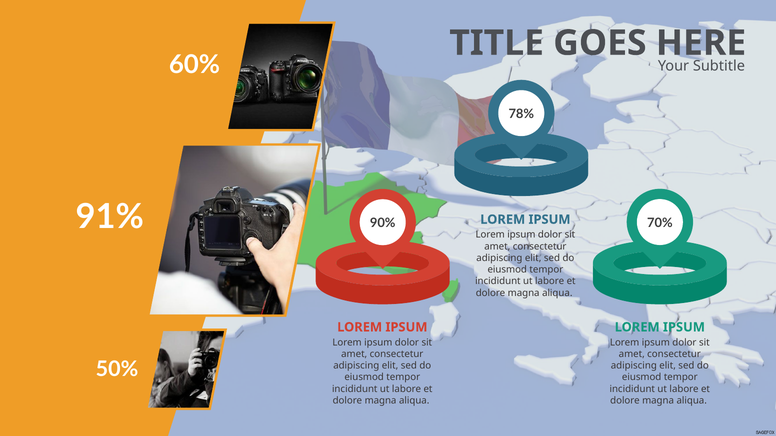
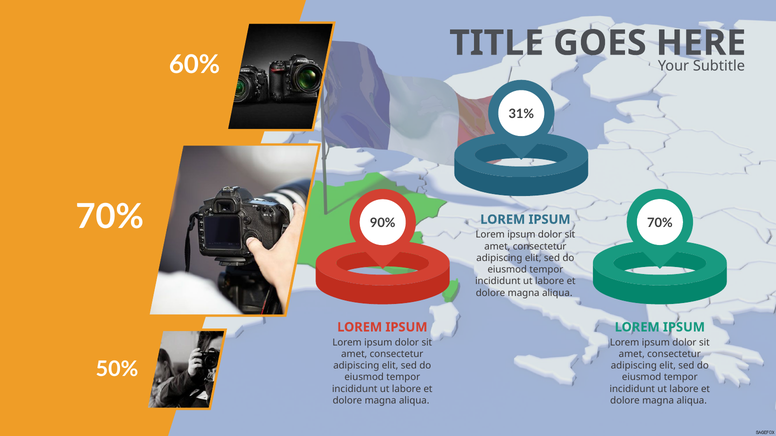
78%: 78% -> 31% (521, 114)
91%: 91% -> 70% (110, 217)
